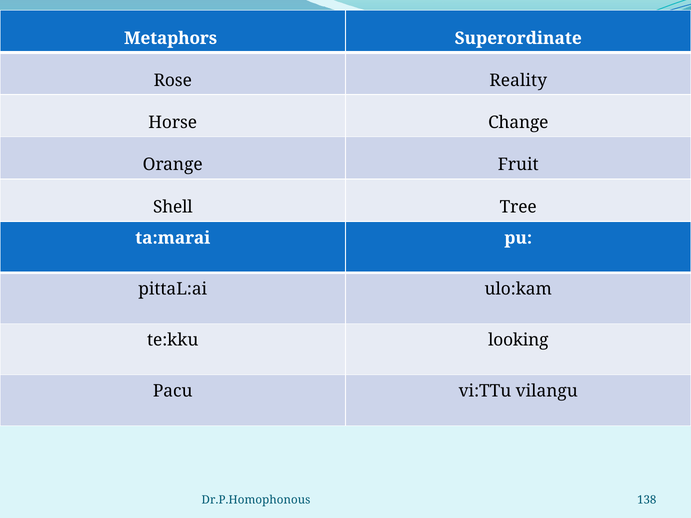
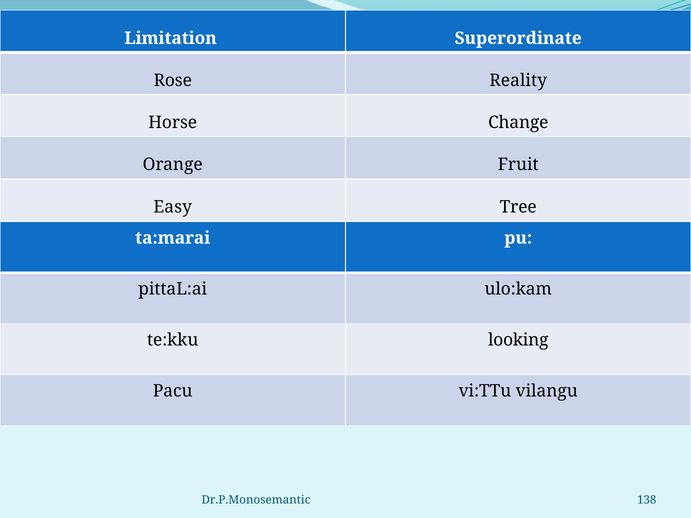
Metaphors: Metaphors -> Limitation (171, 38)
Shell: Shell -> Easy (173, 207)
Dr.P.Homophonous: Dr.P.Homophonous -> Dr.P.Monosemantic (256, 500)
